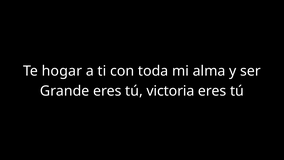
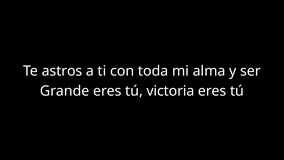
hogar: hogar -> astros (62, 71)
